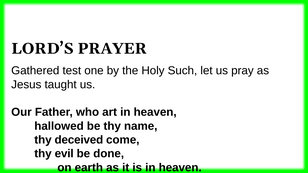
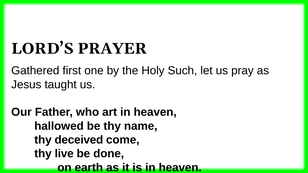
test: test -> first (72, 71)
evil: evil -> live (64, 154)
